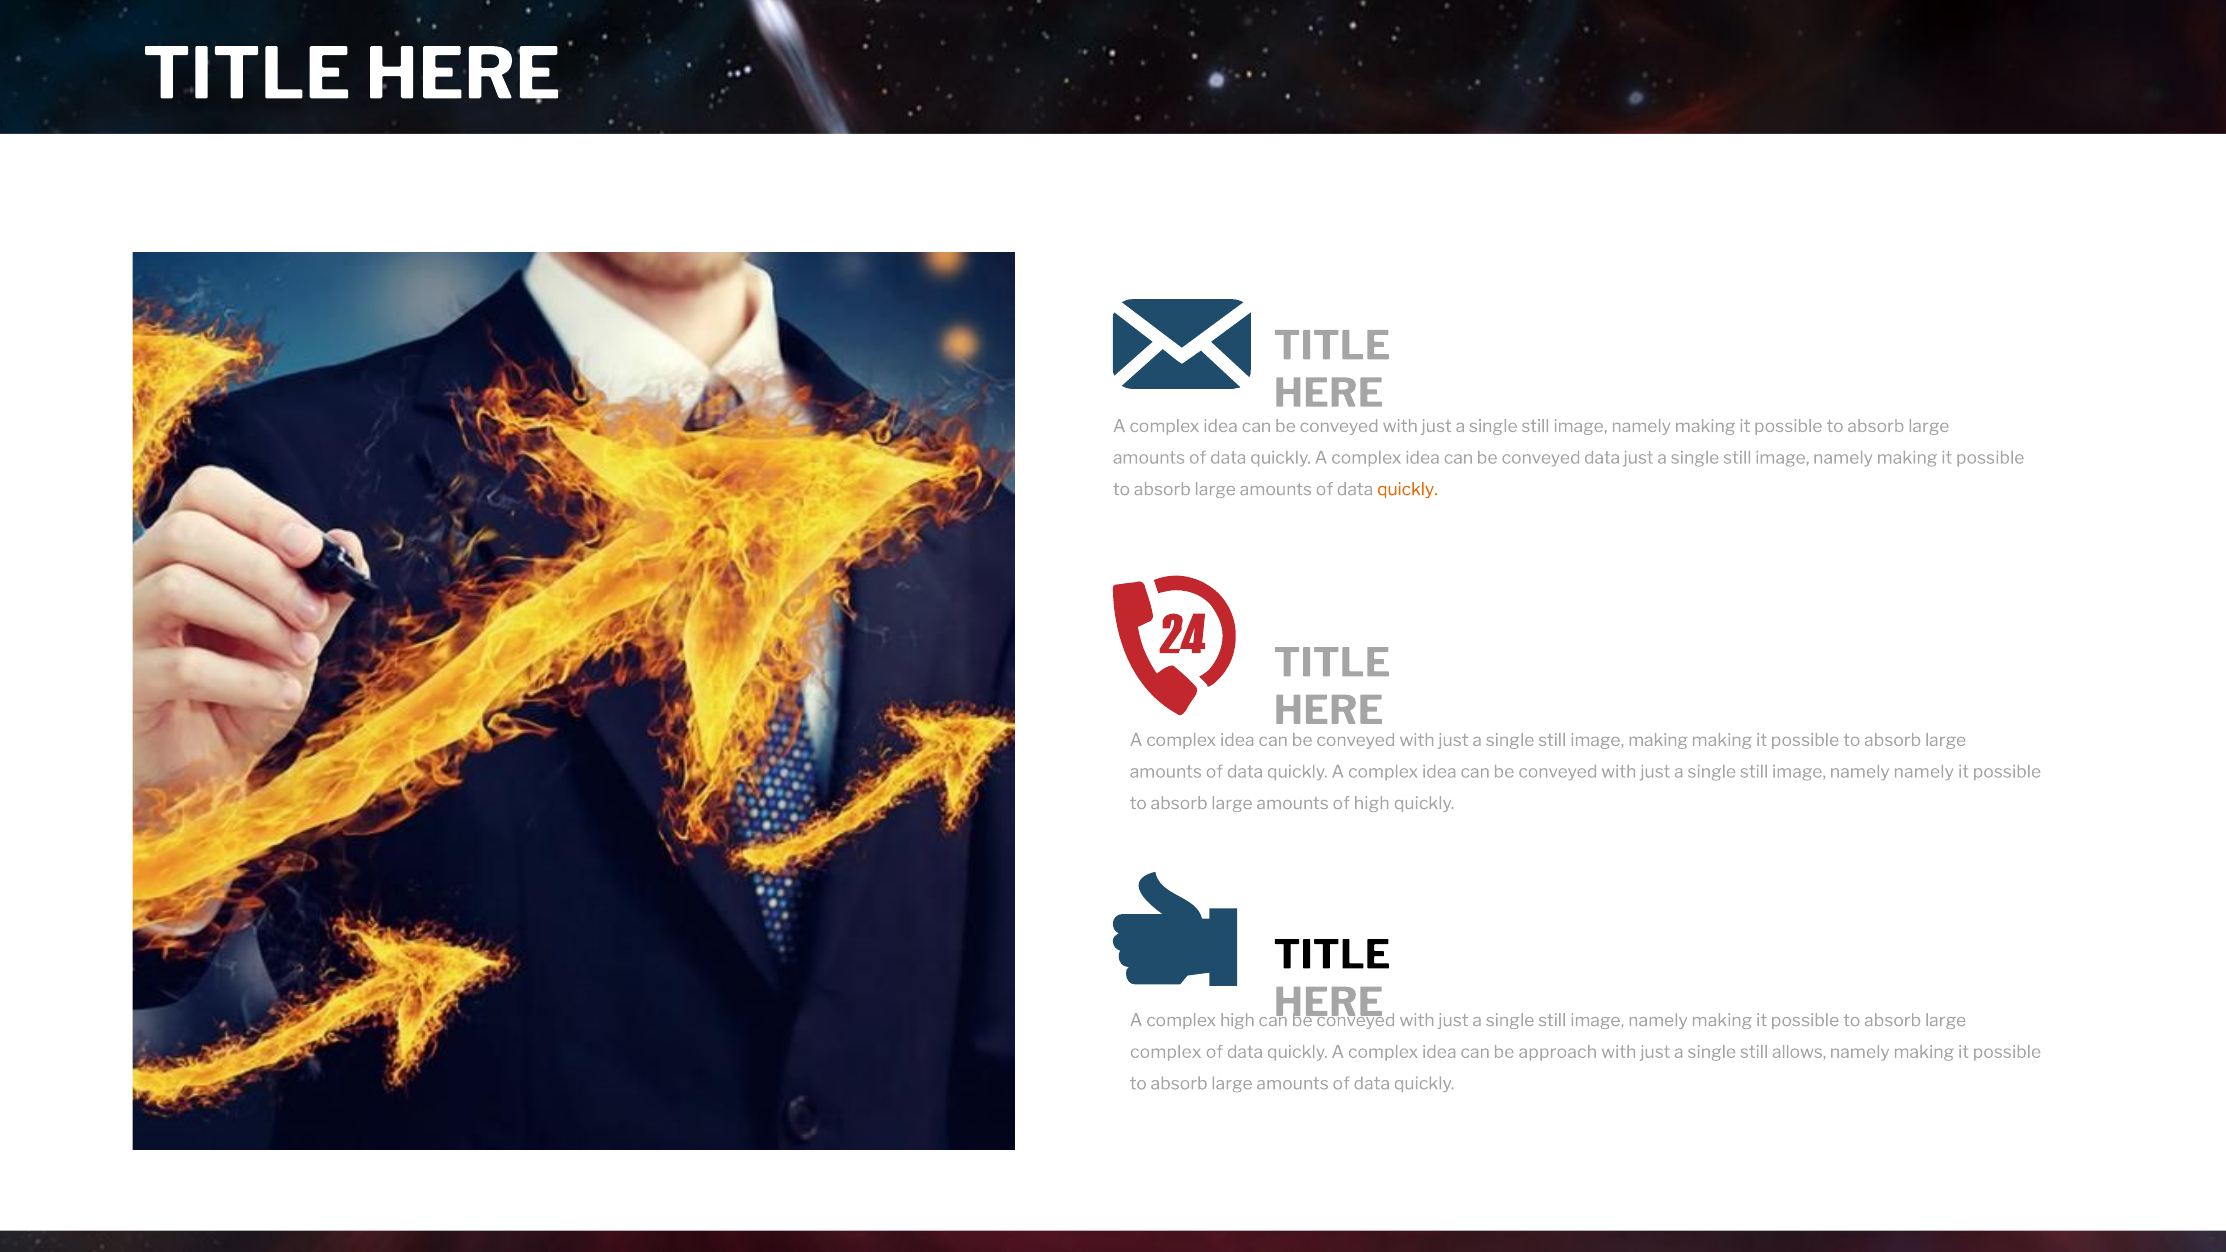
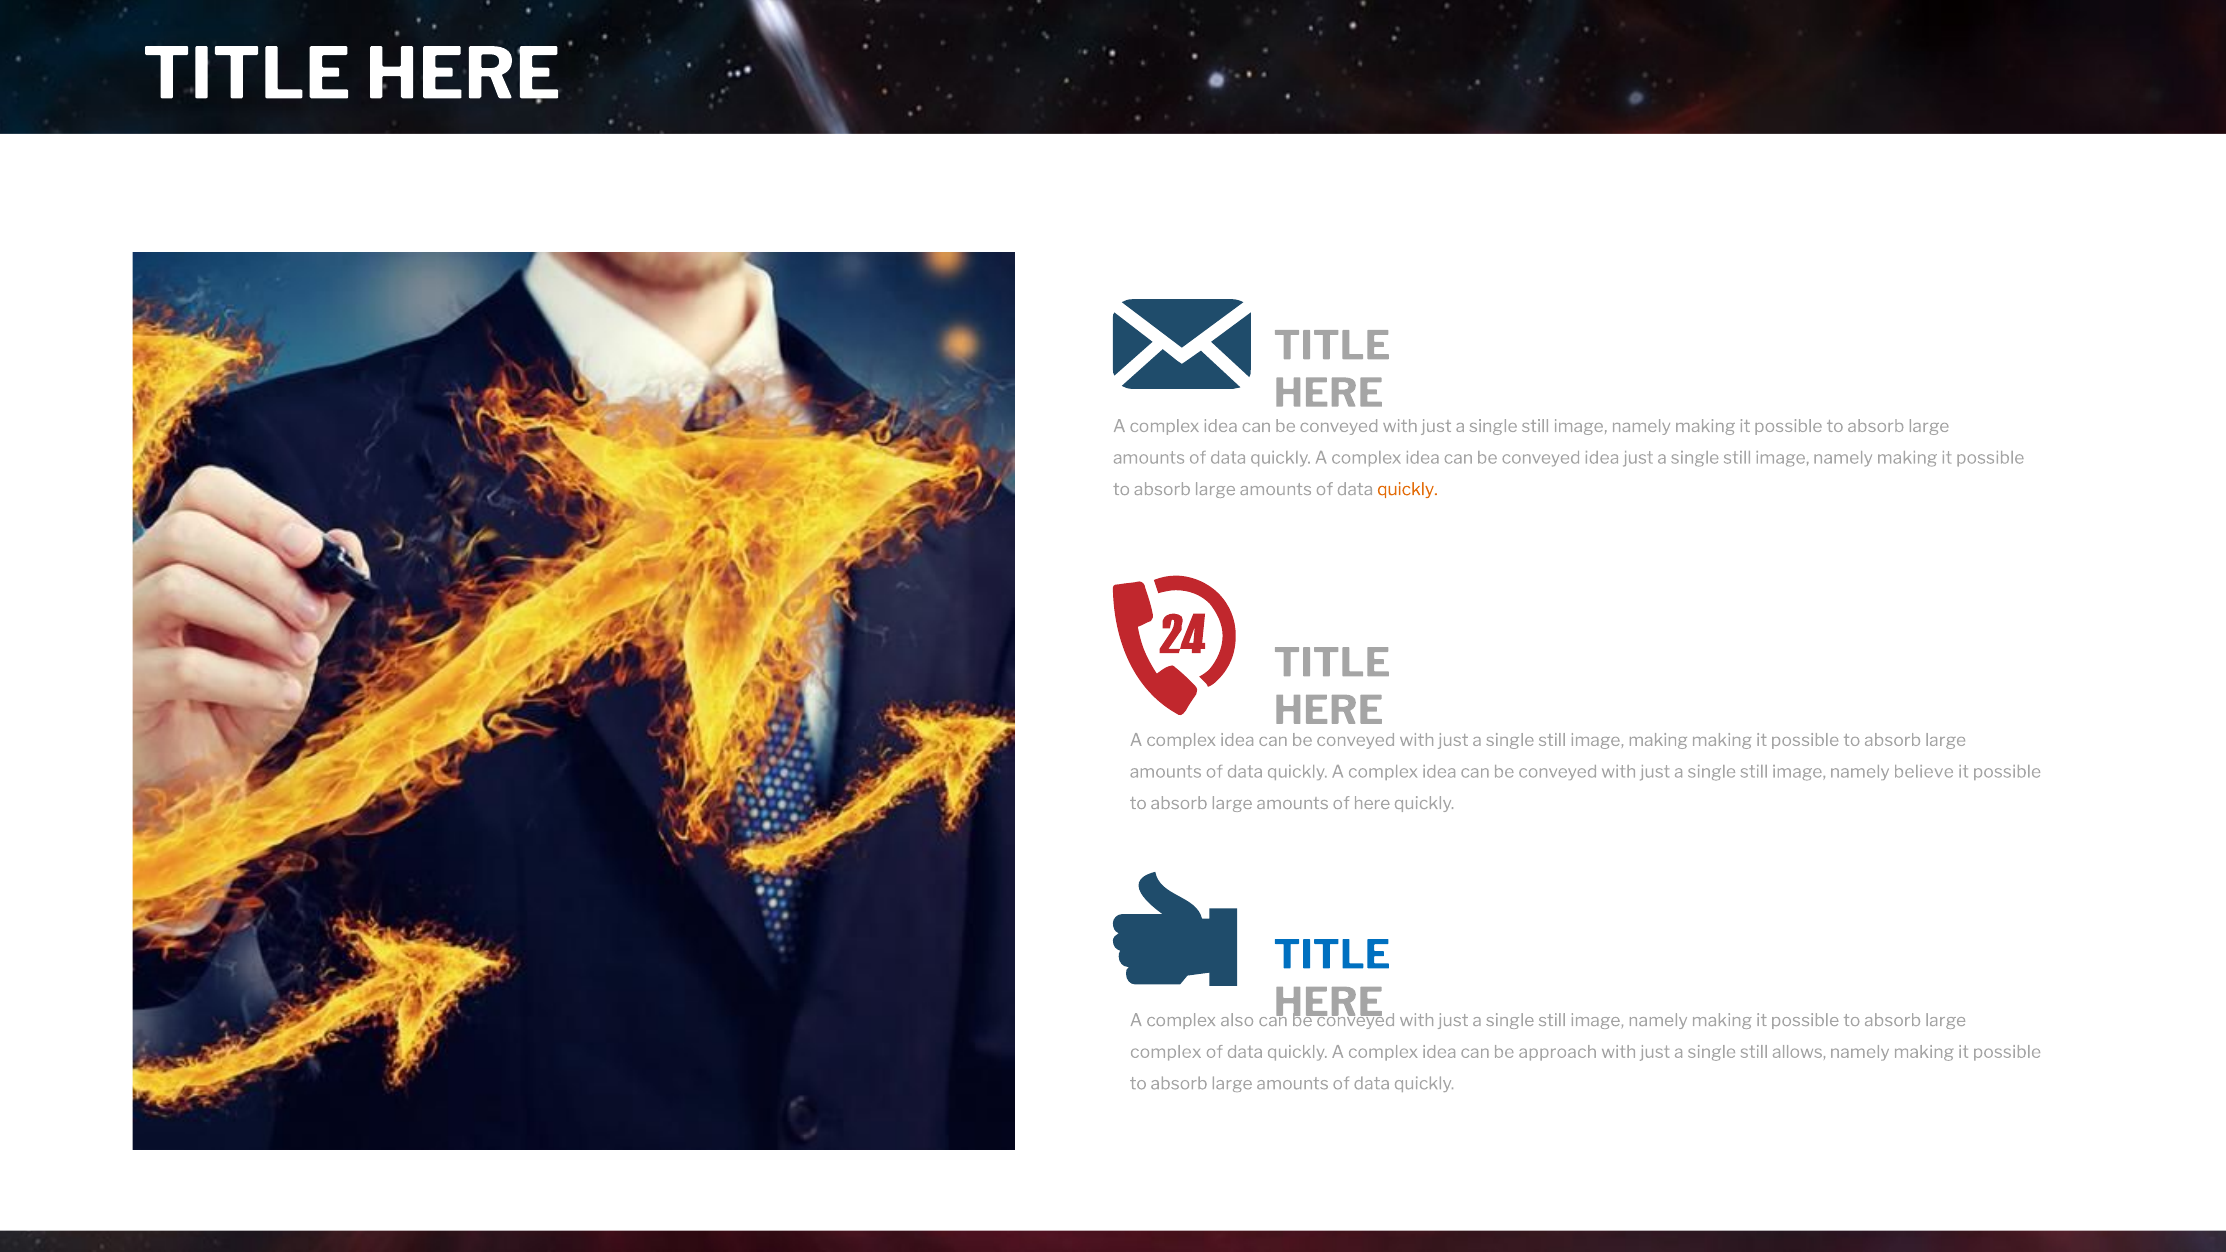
conveyed data: data -> idea (1602, 458)
namely namely: namely -> believe (1924, 772)
of high: high -> here (1372, 803)
TITLE colour: black -> blue (1332, 955)
complex high: high -> also (1237, 1020)
